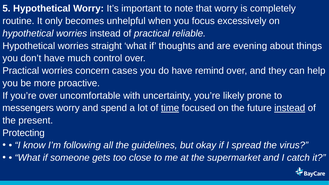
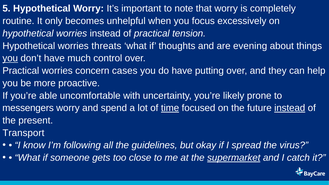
reliable: reliable -> tension (189, 33)
straight: straight -> threats (106, 46)
you underline: none -> present (10, 58)
remind: remind -> putting (209, 71)
you’re over: over -> able (48, 96)
Protecting: Protecting -> Transport (23, 133)
supermarket underline: none -> present (234, 158)
